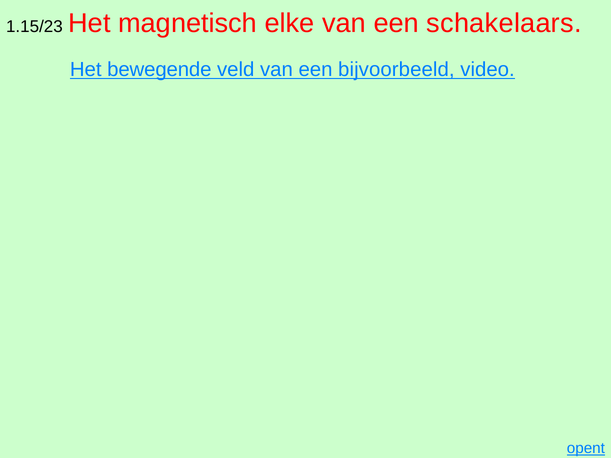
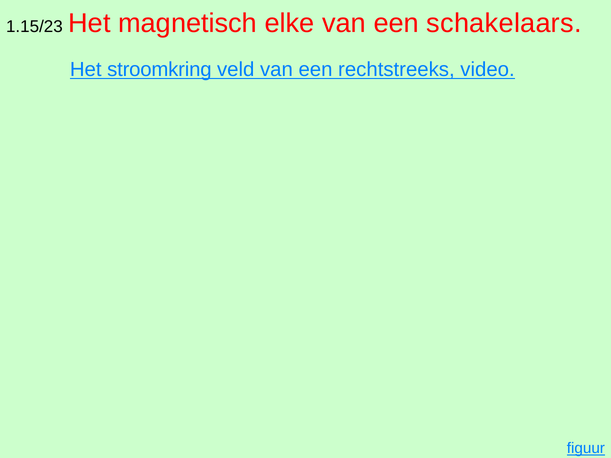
bewegende: bewegende -> stroomkring (159, 70)
bijvoorbeeld: bijvoorbeeld -> rechtstreeks (396, 70)
opent: opent -> figuur (586, 449)
